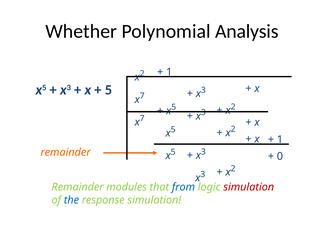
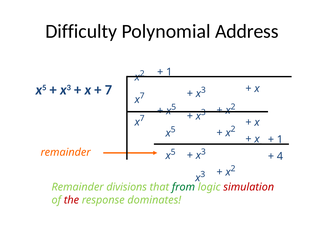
Whether: Whether -> Difficulty (81, 31)
Analysis: Analysis -> Address (247, 31)
5: 5 -> 7 (108, 90)
0: 0 -> 4 (280, 156)
modules: modules -> divisions (127, 187)
from colour: blue -> green (183, 187)
the colour: blue -> red (71, 200)
response simulation: simulation -> dominates (154, 200)
